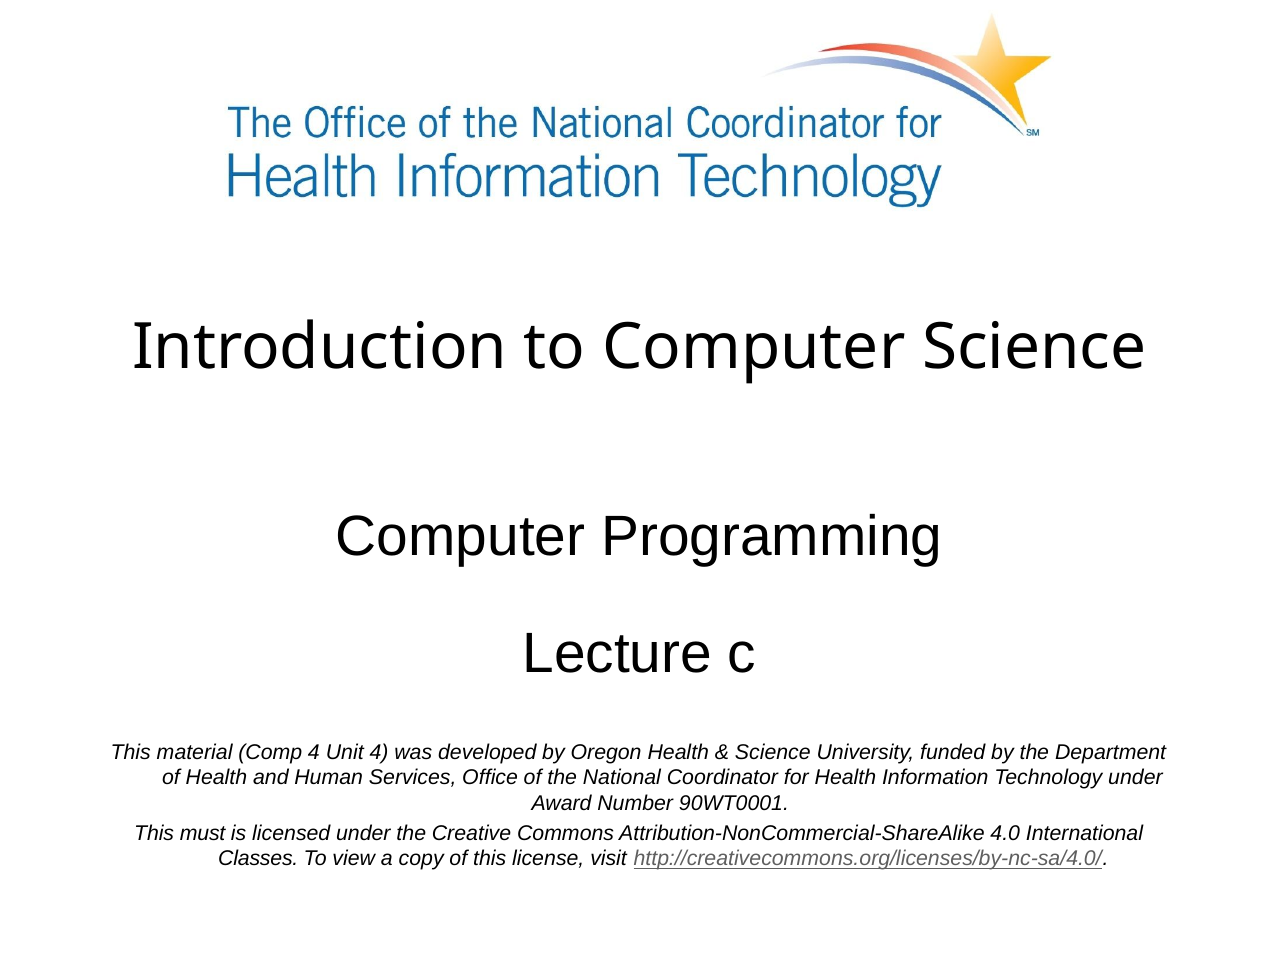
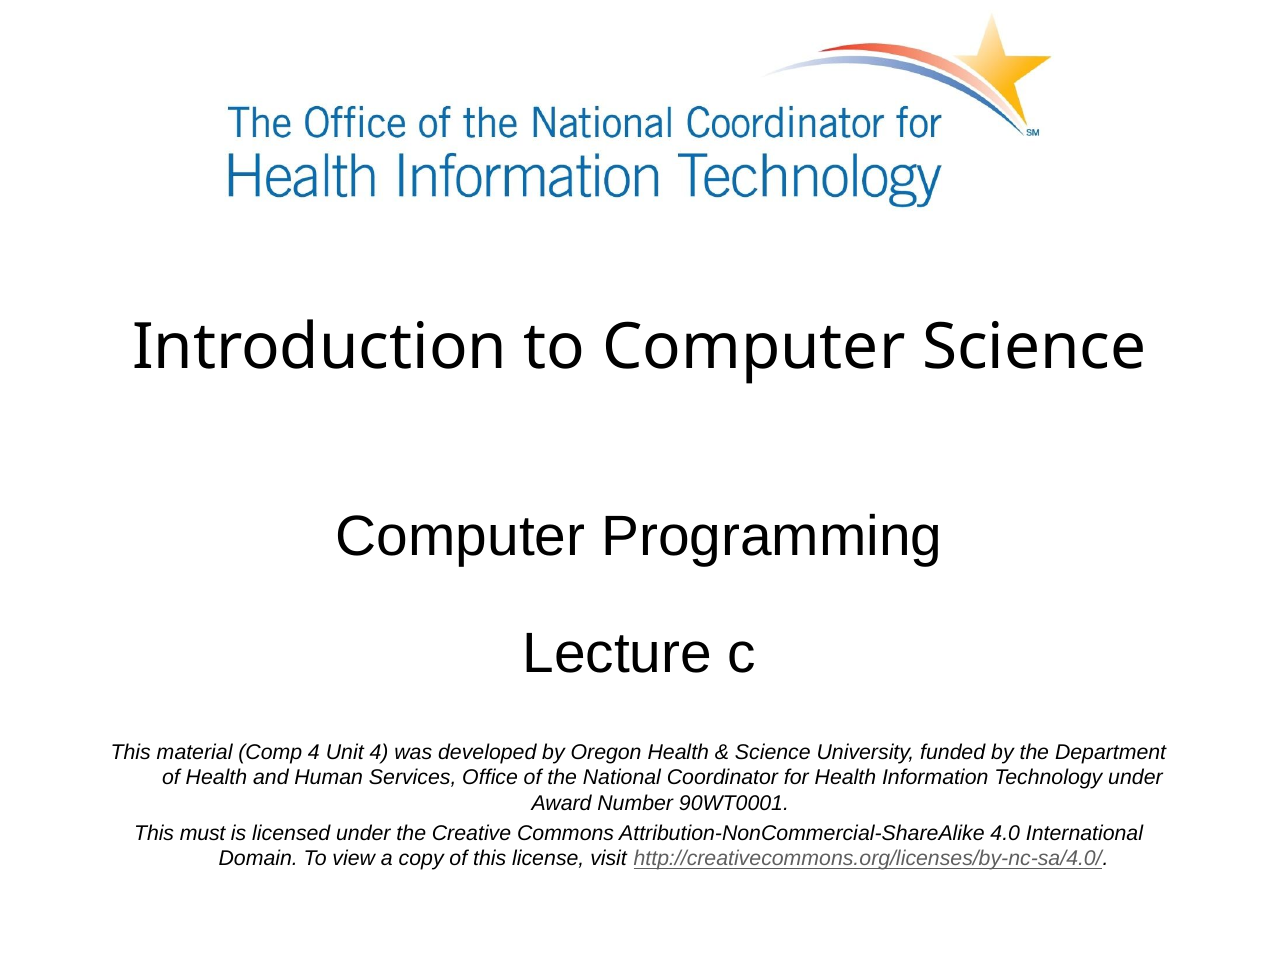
Classes: Classes -> Domain (258, 859)
